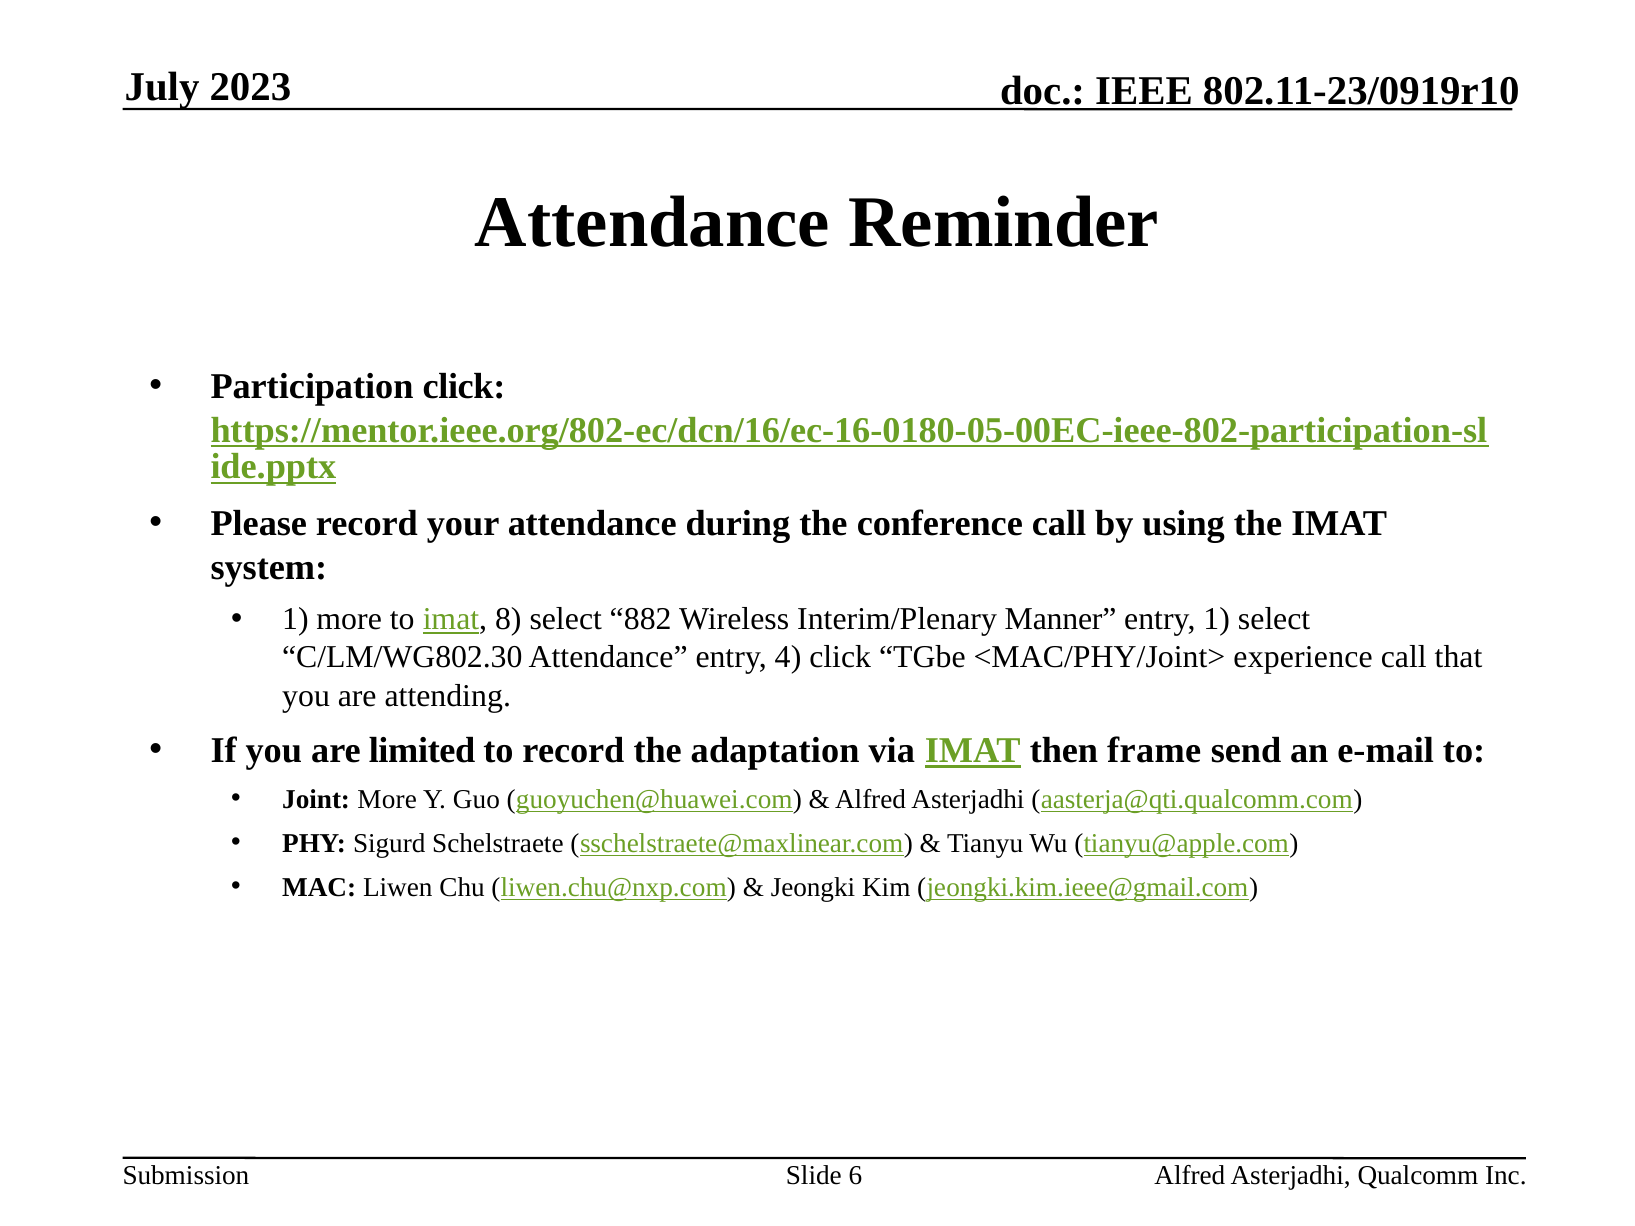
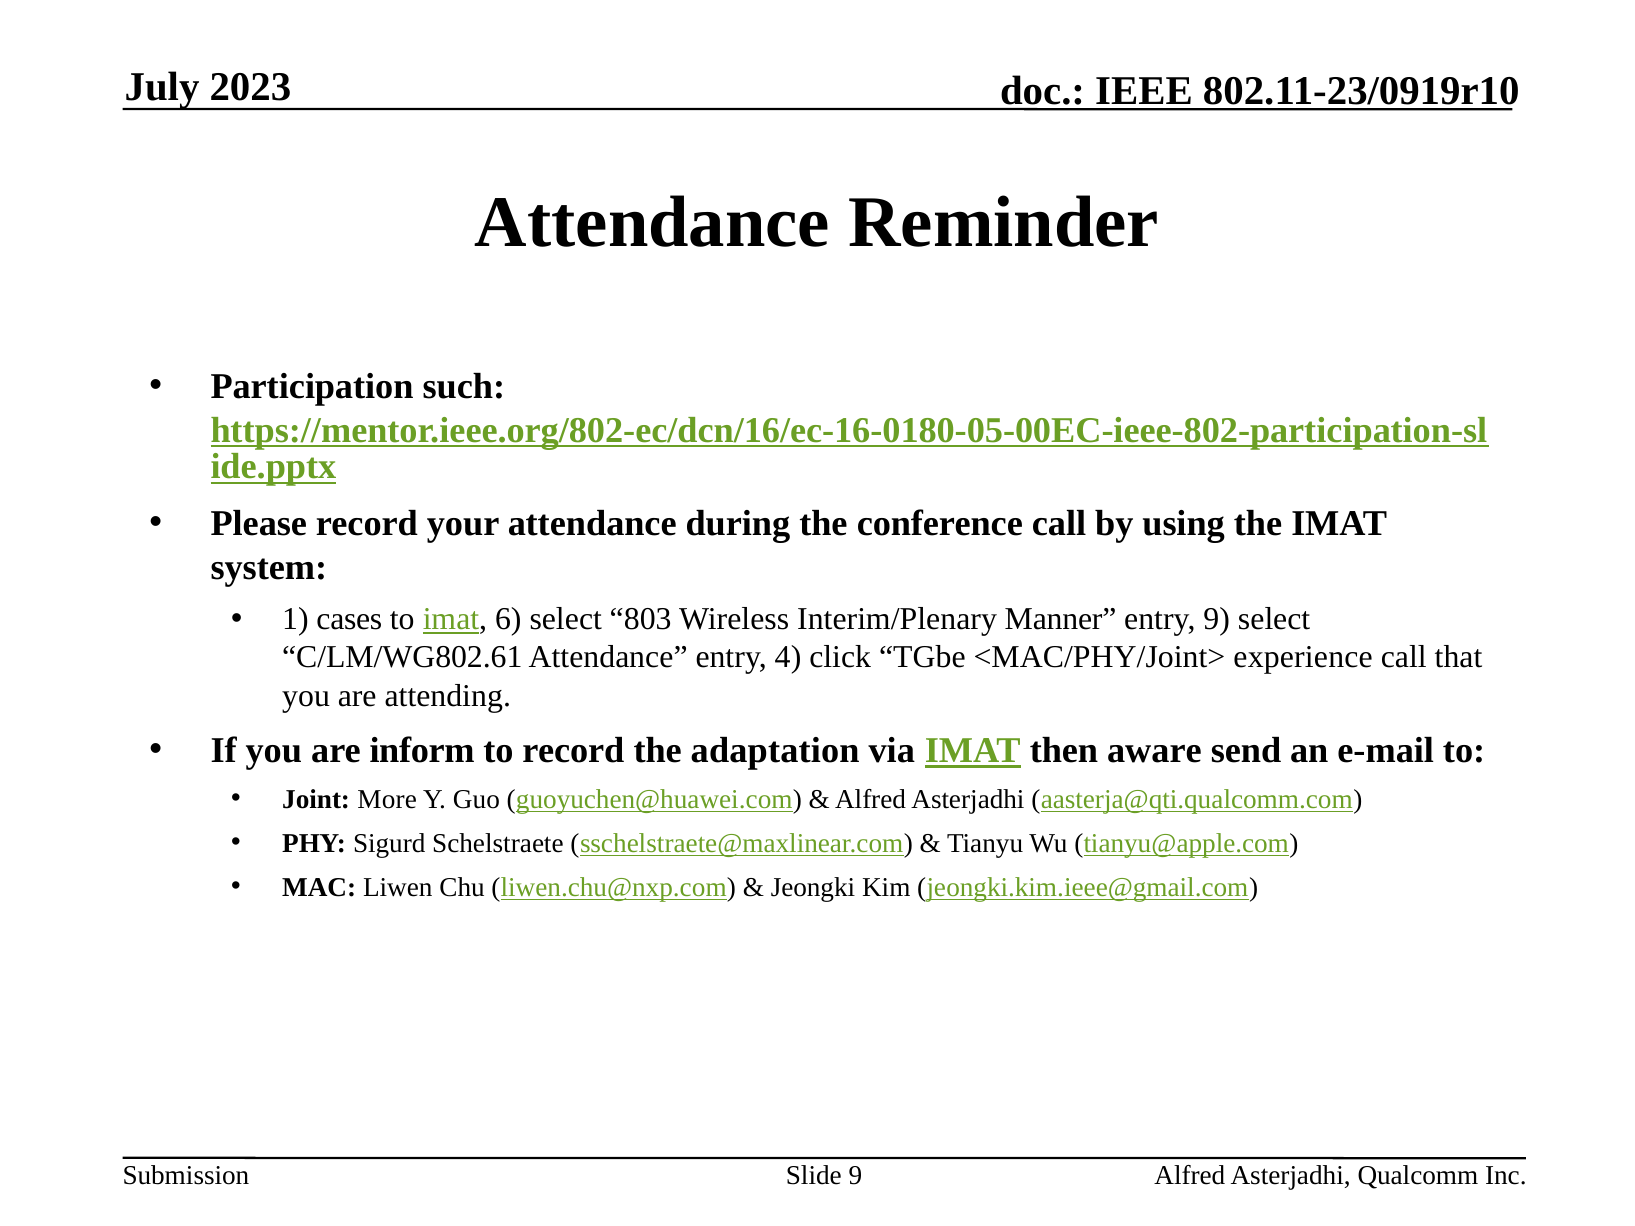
Participation click: click -> such (464, 387)
1 more: more -> cases (349, 619)
8: 8 -> 6 (508, 619)
882: 882 -> 803 (641, 619)
entry 1: 1 -> 9 (1217, 619)
C/LM/WG802.30: C/LM/WG802.30 -> C/LM/WG802.61 (402, 658)
limited: limited -> inform (422, 751)
frame: frame -> aware (1154, 751)
Slide 6: 6 -> 9 (855, 1176)
